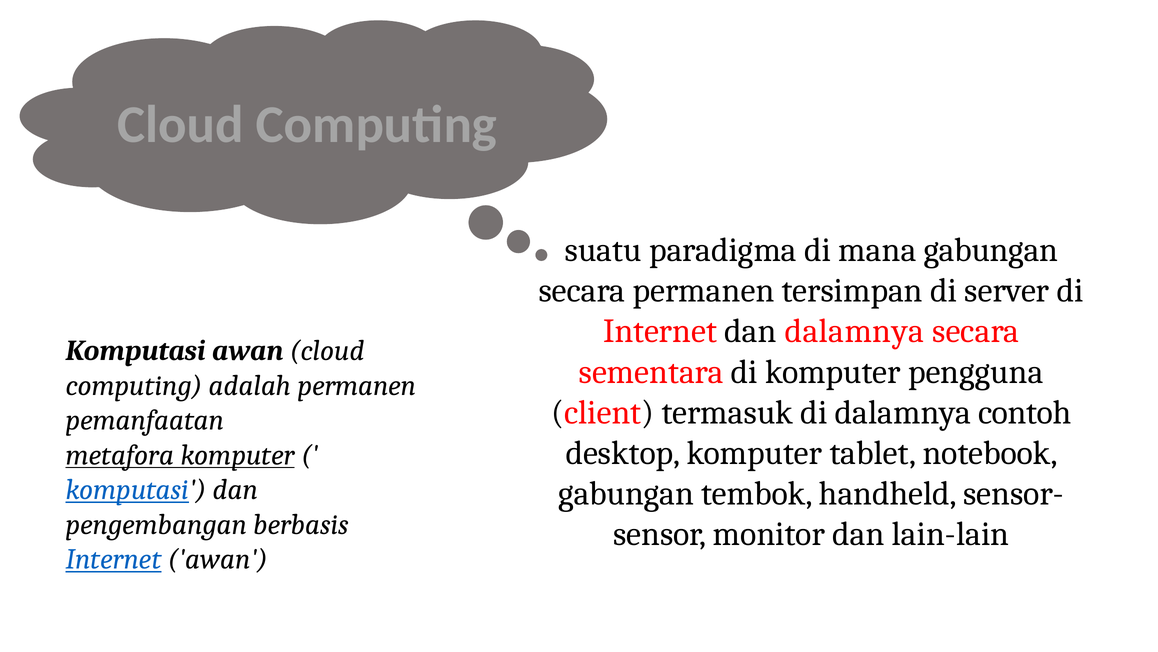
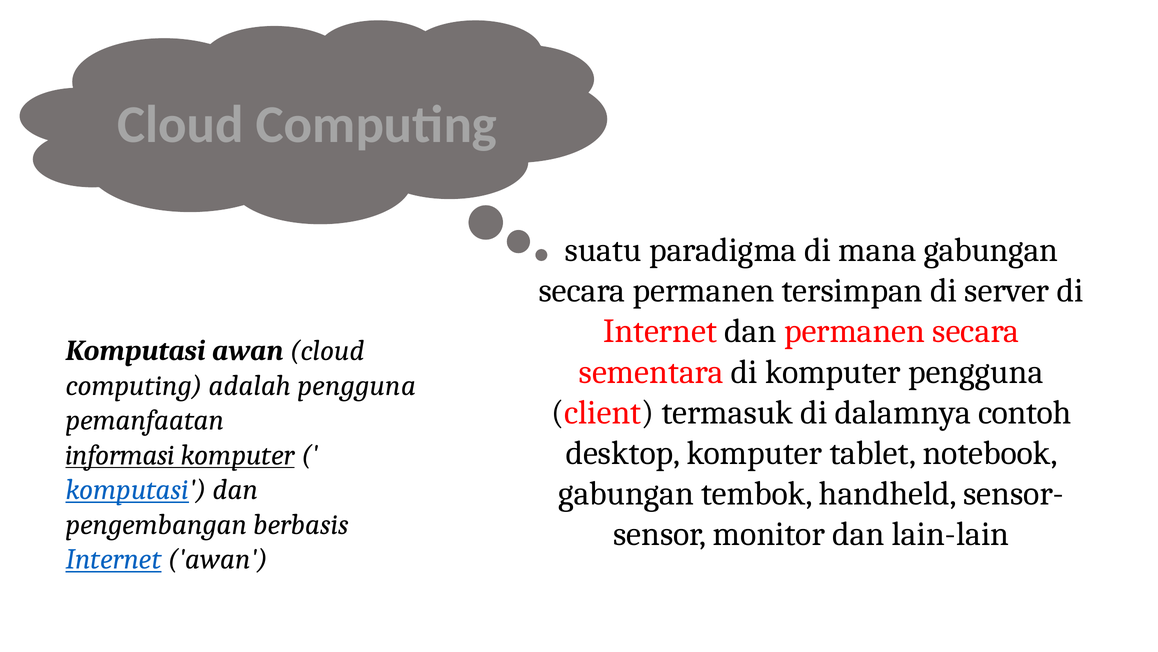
dan dalamnya: dalamnya -> permanen (855, 331)
adalah permanen: permanen -> pengguna (357, 385)
metafora: metafora -> informasi (120, 455)
